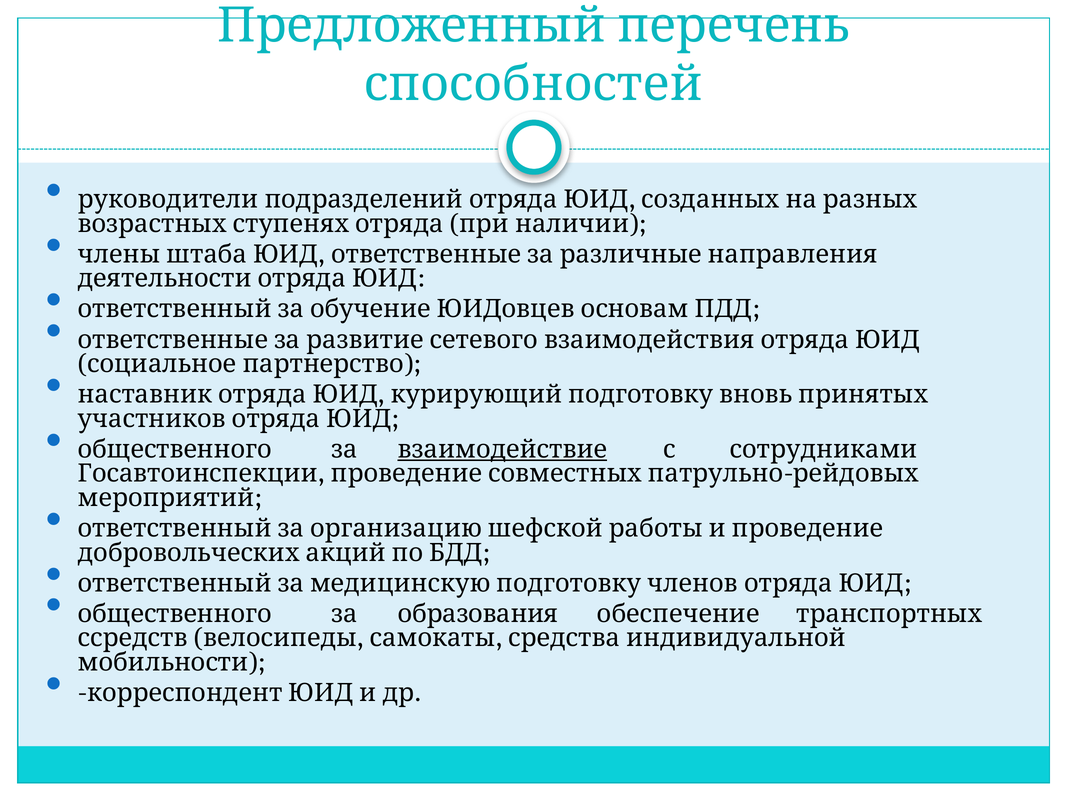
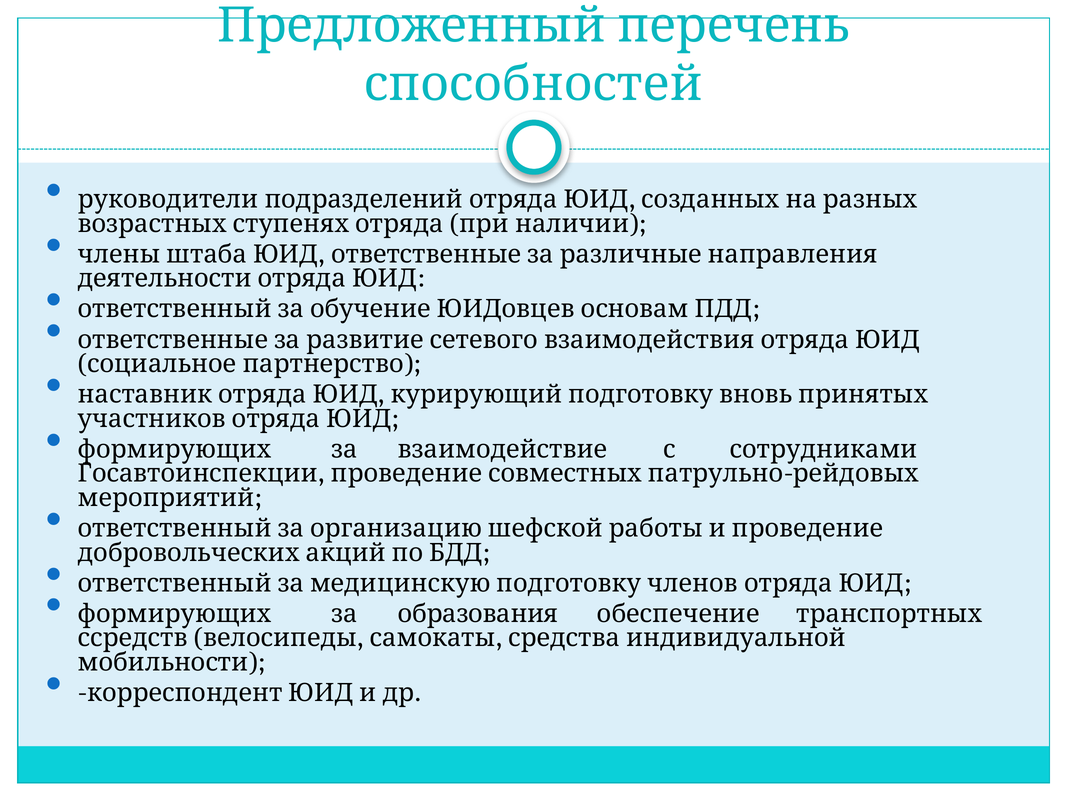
общественного: общественного -> формирующих (175, 449)
взаимодействие underline: present -> none (502, 449)
общественного: общественного -> формирующих (175, 614)
